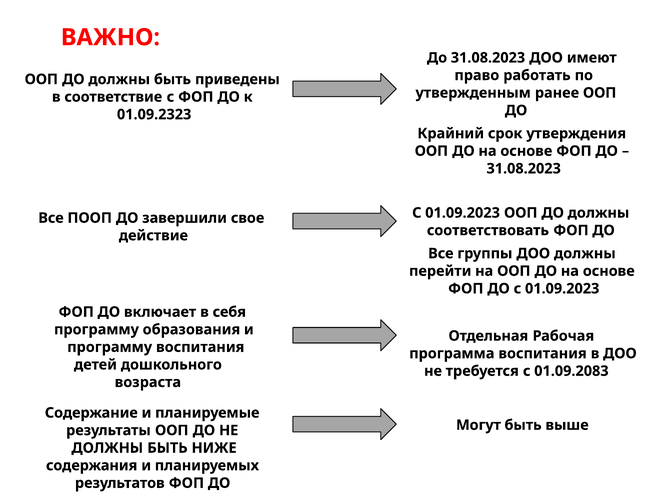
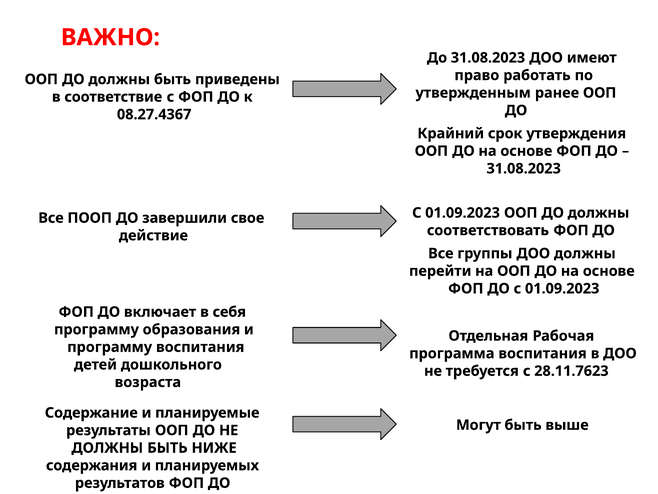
01.09.2323: 01.09.2323 -> 08.27.4367 (154, 114)
01.09.2083: 01.09.2083 -> 28.11.7623 (571, 371)
